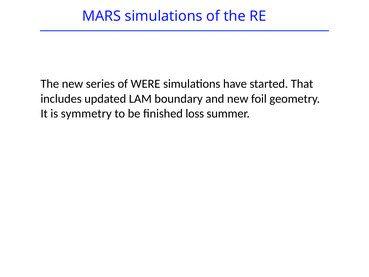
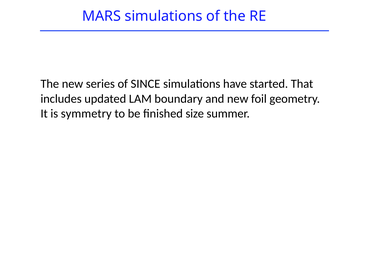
WERE: WERE -> SINCE (145, 84)
loss: loss -> size (195, 113)
